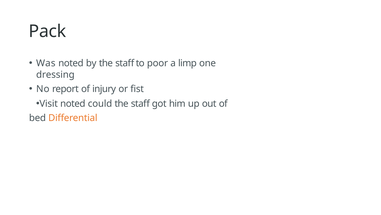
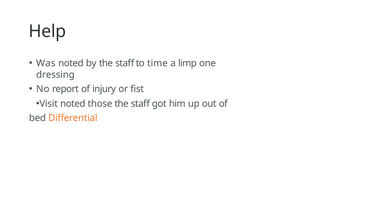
Pack: Pack -> Help (47, 31)
poor: poor -> time (157, 63)
could: could -> those (100, 103)
